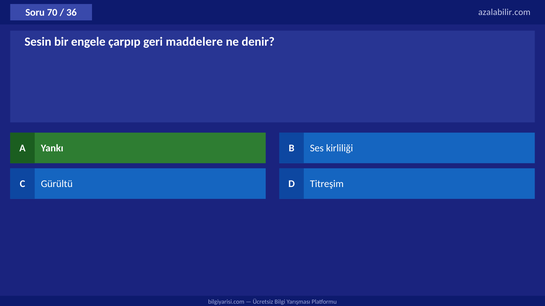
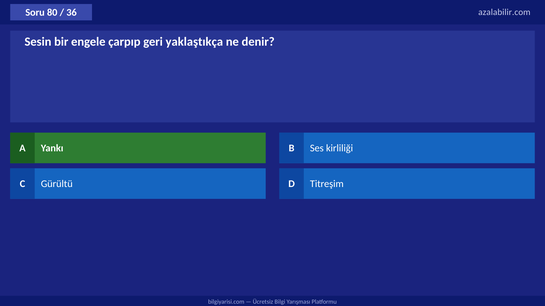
70: 70 -> 80 (52, 12)
maddelere: maddelere -> yaklaştıkça (194, 42)
